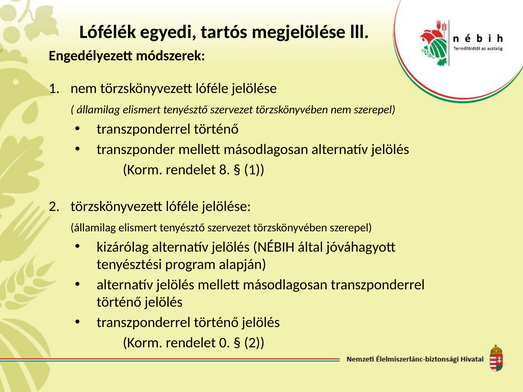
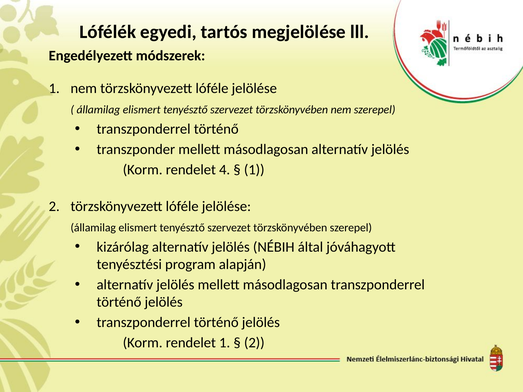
8: 8 -> 4 (225, 170)
rendelet 0: 0 -> 1 (225, 343)
